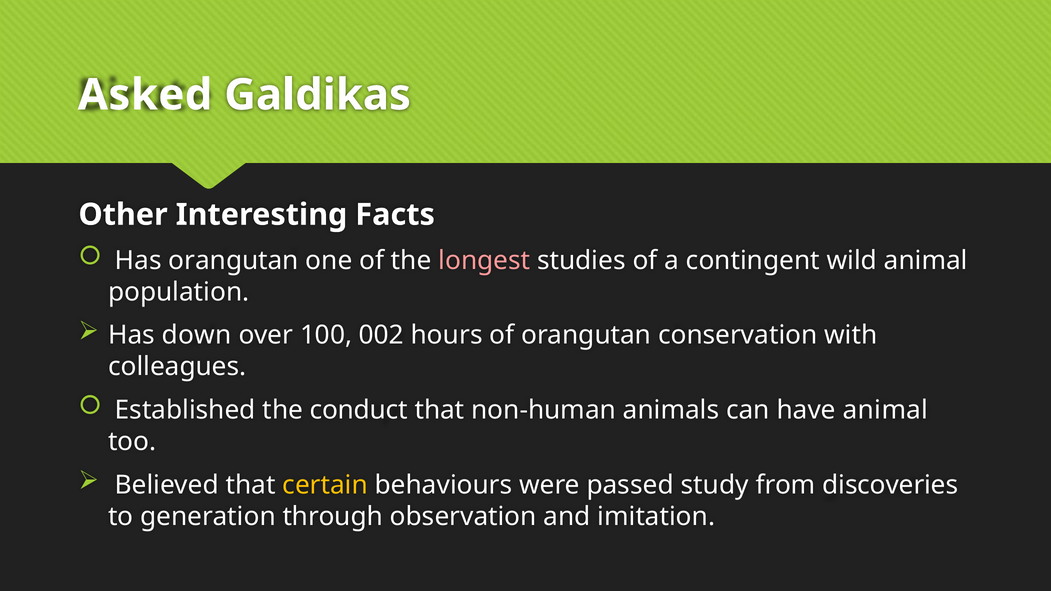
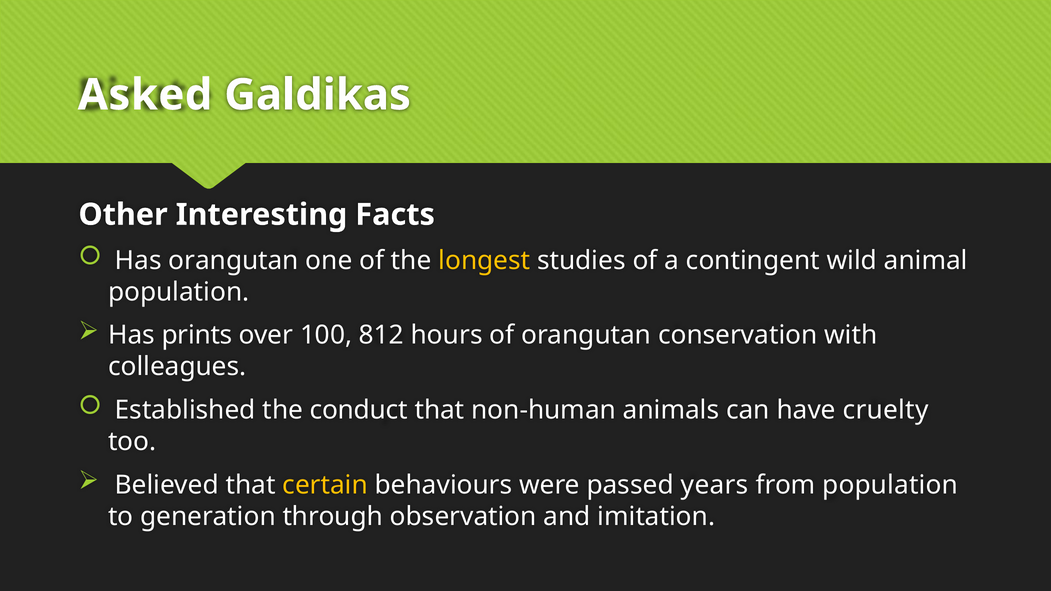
longest colour: pink -> yellow (484, 260)
down: down -> prints (197, 335)
002: 002 -> 812 (381, 335)
have animal: animal -> cruelty (886, 410)
study: study -> years (715, 485)
from discoveries: discoveries -> population (890, 485)
